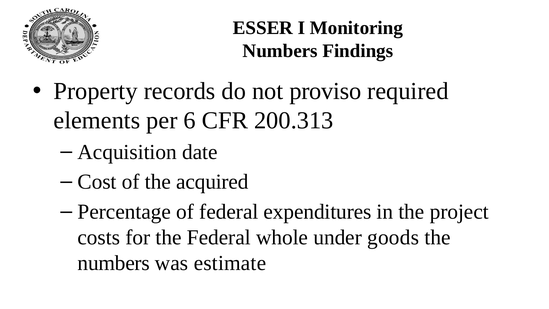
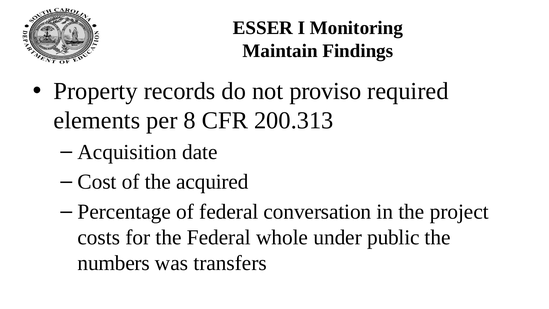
Numbers: Numbers -> Maintain (280, 51)
6: 6 -> 8 (190, 120)
expenditures: expenditures -> conversation (317, 212)
goods: goods -> public (393, 237)
estimate: estimate -> transfers (230, 263)
